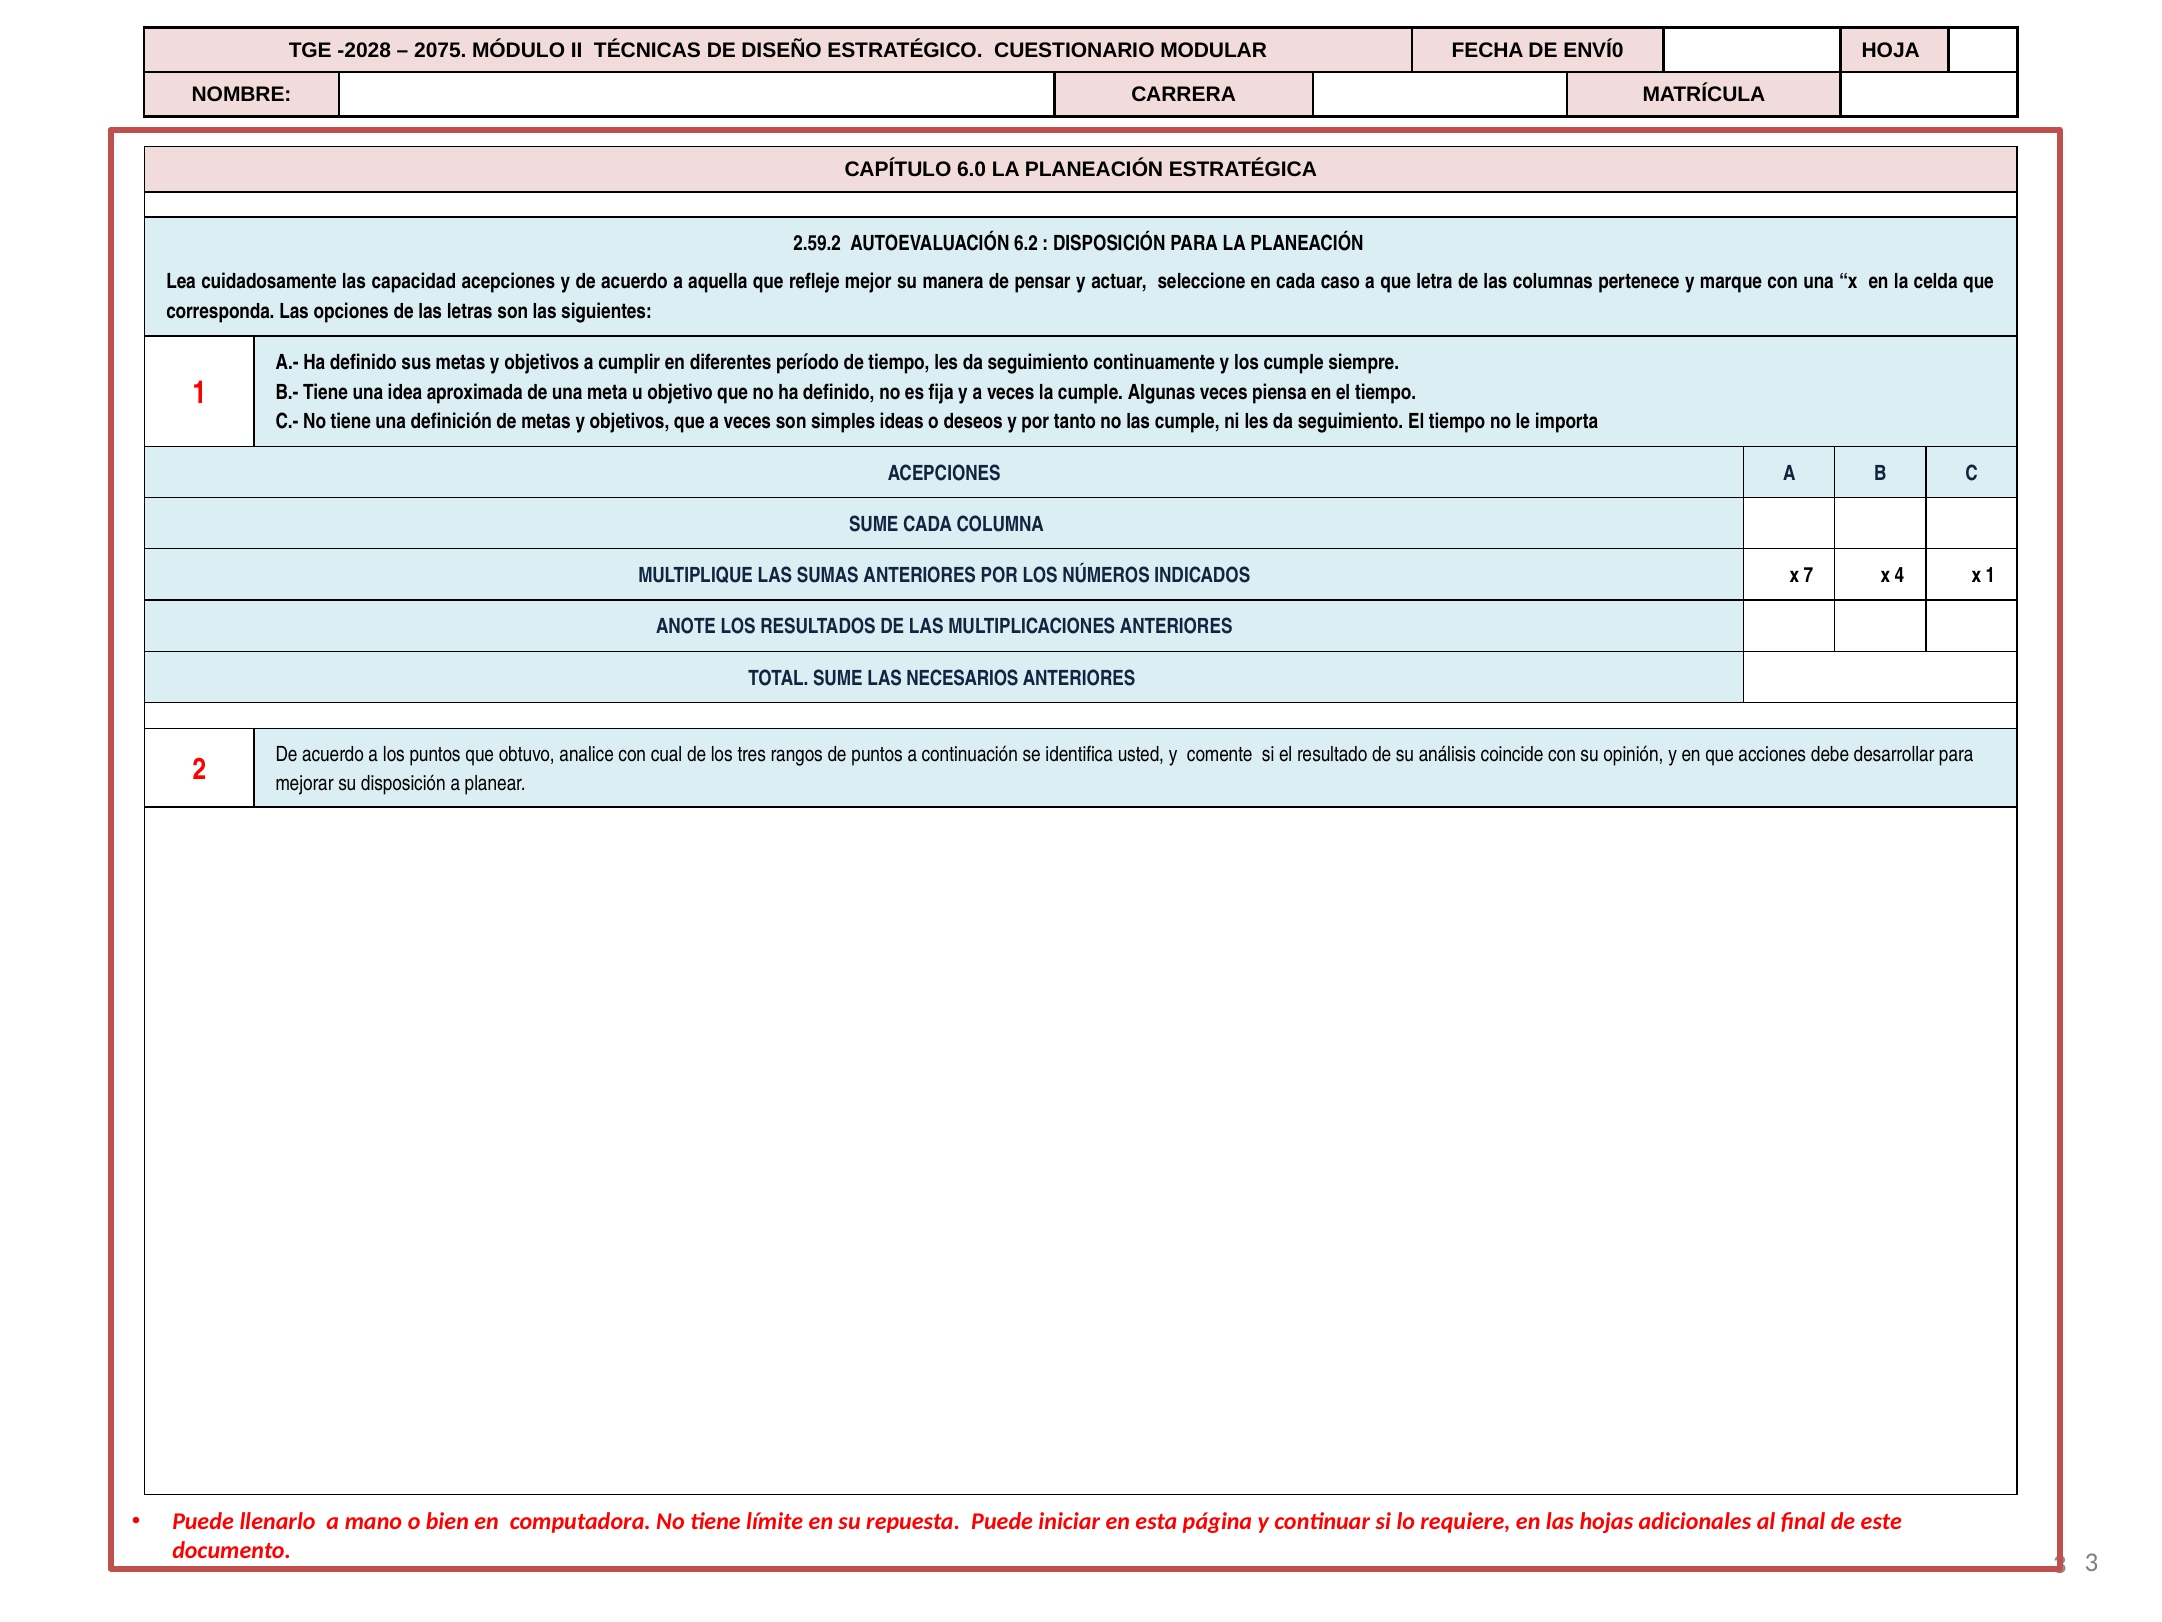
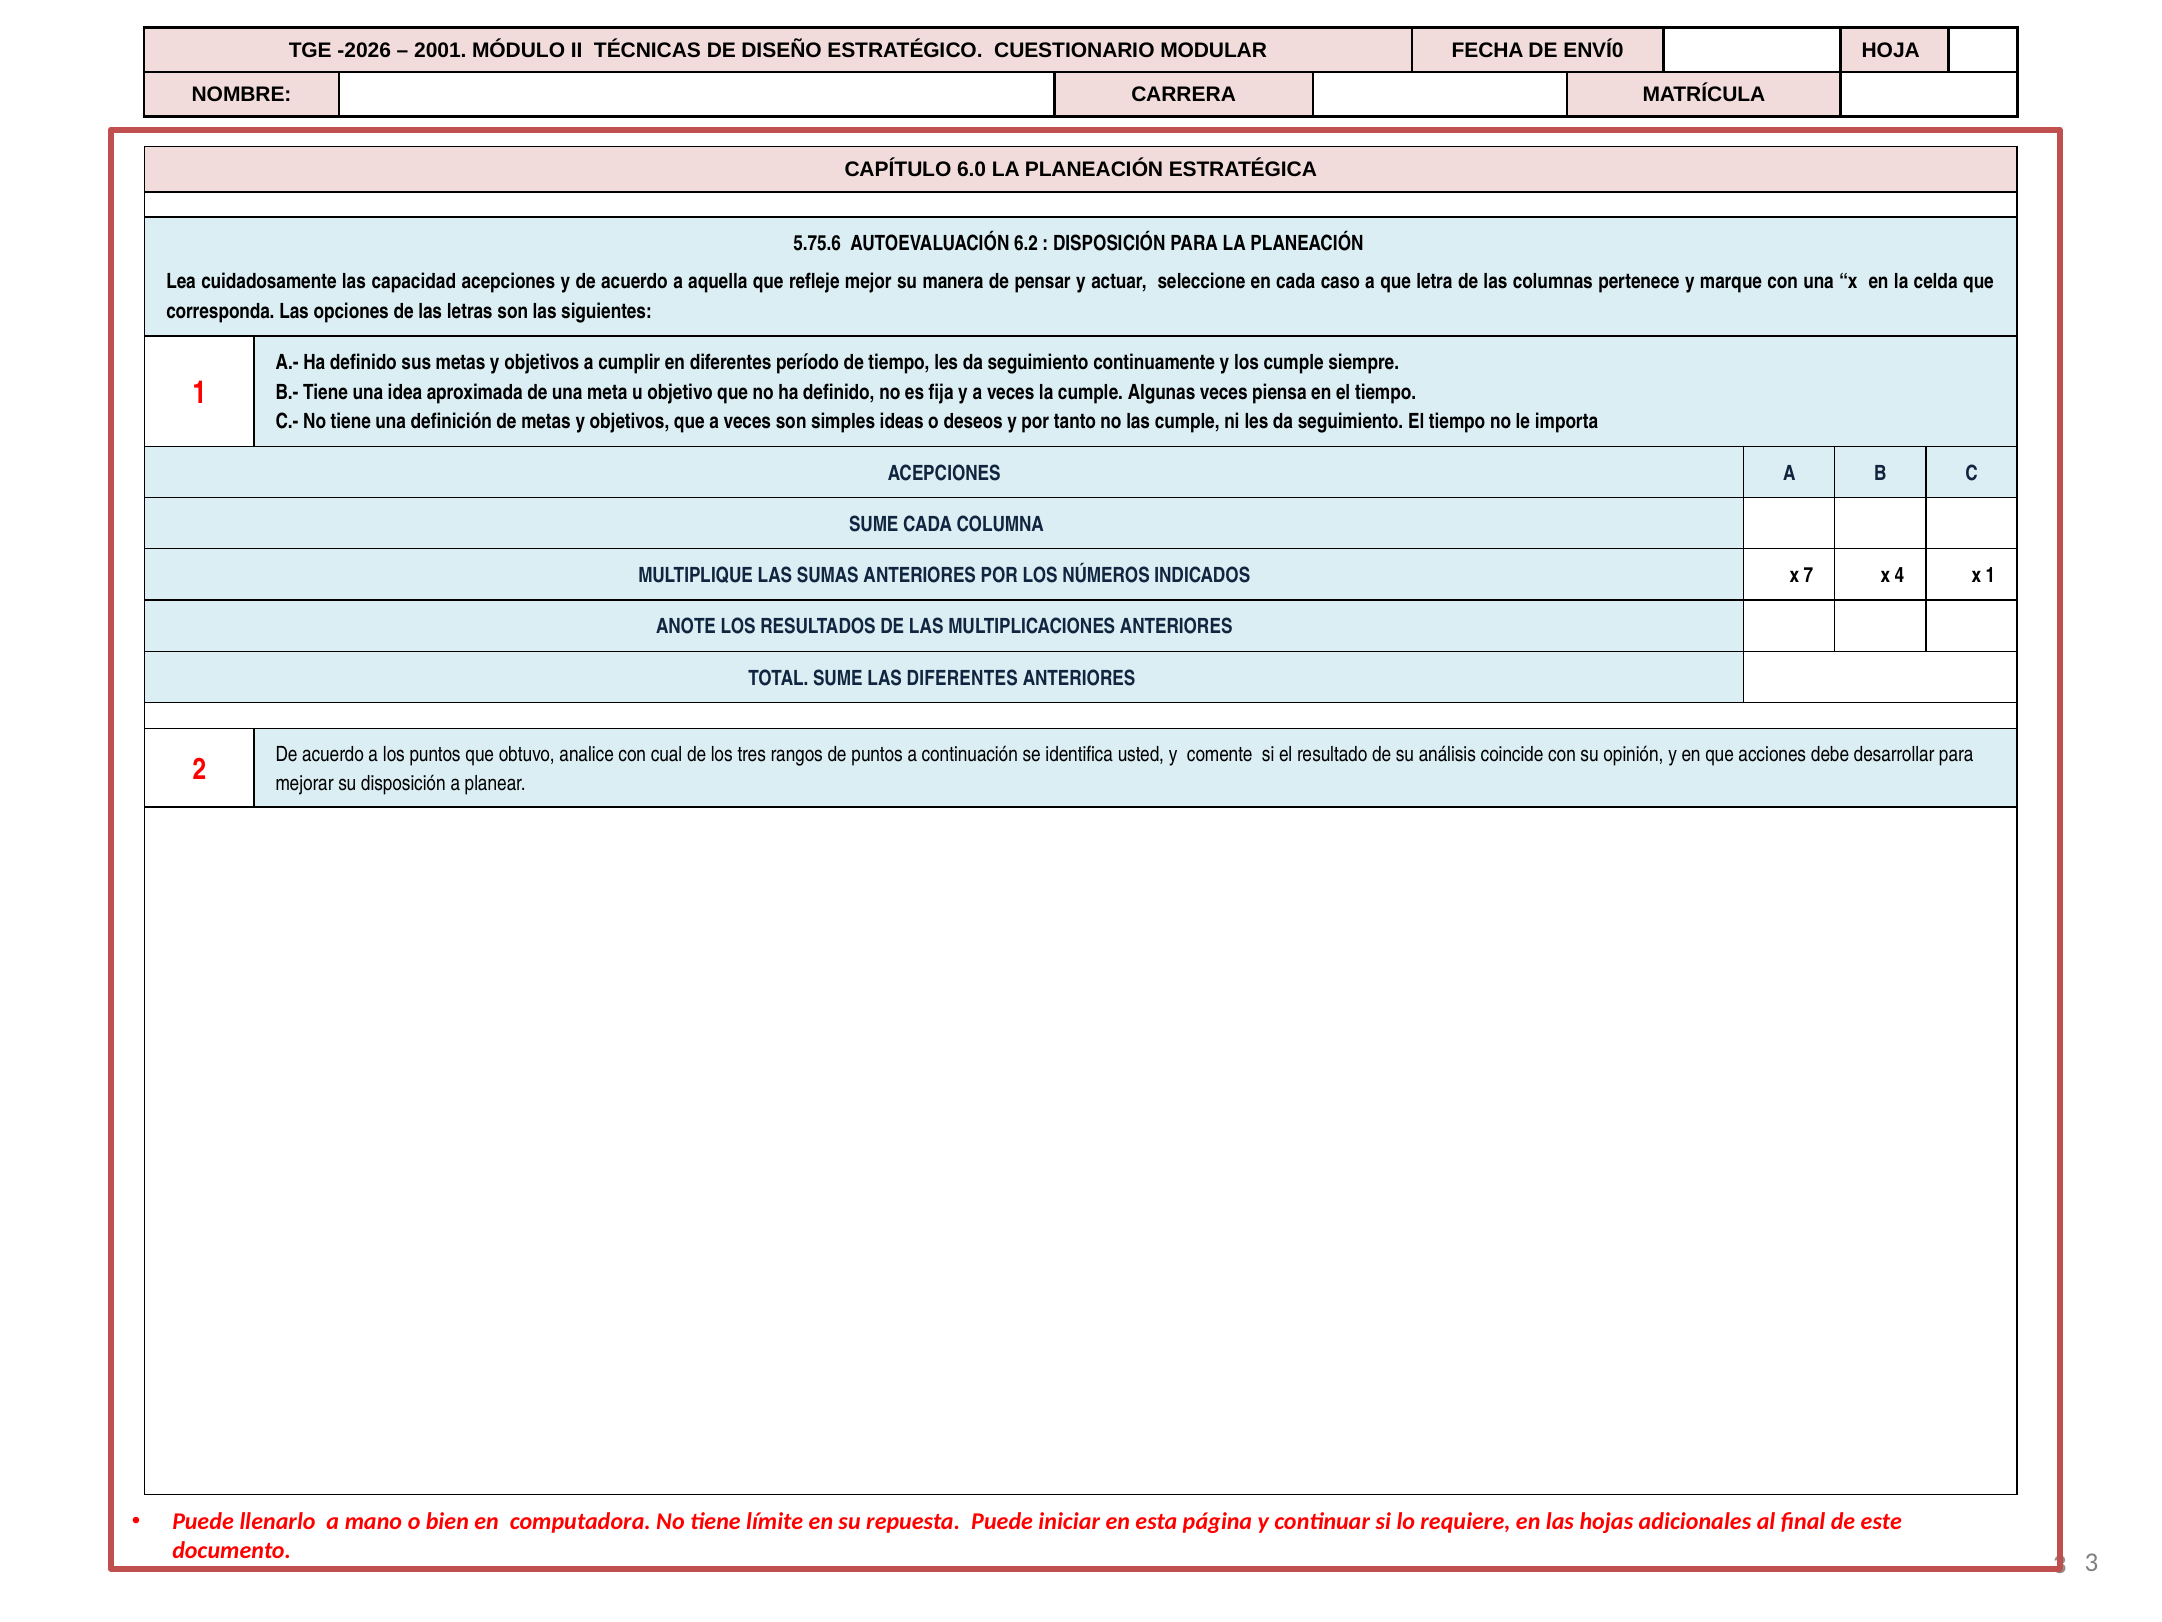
-2028: -2028 -> -2026 (364, 50)
2075: 2075 -> 2001 (440, 50)
2.59.2: 2.59.2 -> 5.75.6 (817, 244)
LAS NECESARIOS: NECESARIOS -> DIFERENTES (962, 678)
